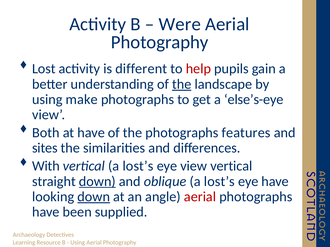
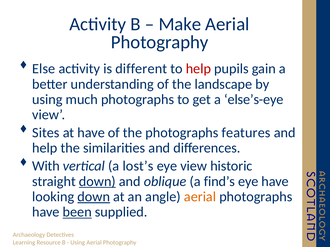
Were: Were -> Make (180, 24)
Lost: Lost -> Else (44, 69)
the underline: present -> none (182, 84)
make: make -> much (82, 100)
Both: Both -> Sites (46, 133)
sites: sites -> help (45, 148)
view vertical: vertical -> historic (231, 166)
oblique a lost’s: lost’s -> find’s (219, 182)
aerial colour: red -> orange (200, 197)
been underline: none -> present (77, 212)
